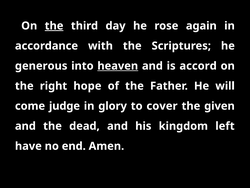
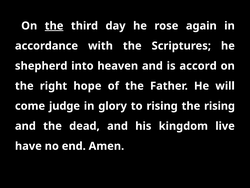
generous: generous -> shepherd (41, 66)
heaven underline: present -> none (118, 66)
to cover: cover -> rising (162, 106)
the given: given -> rising (220, 106)
left: left -> live (225, 126)
